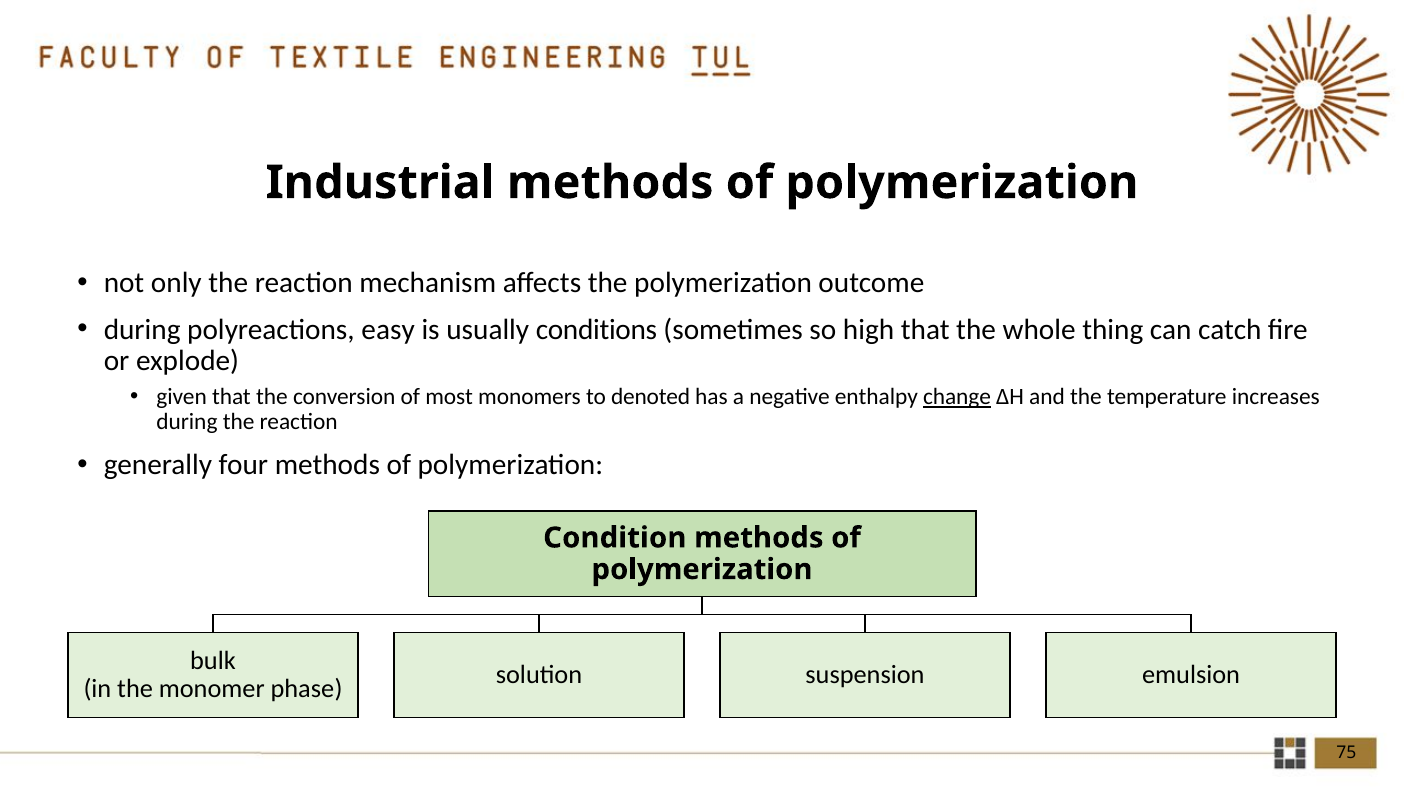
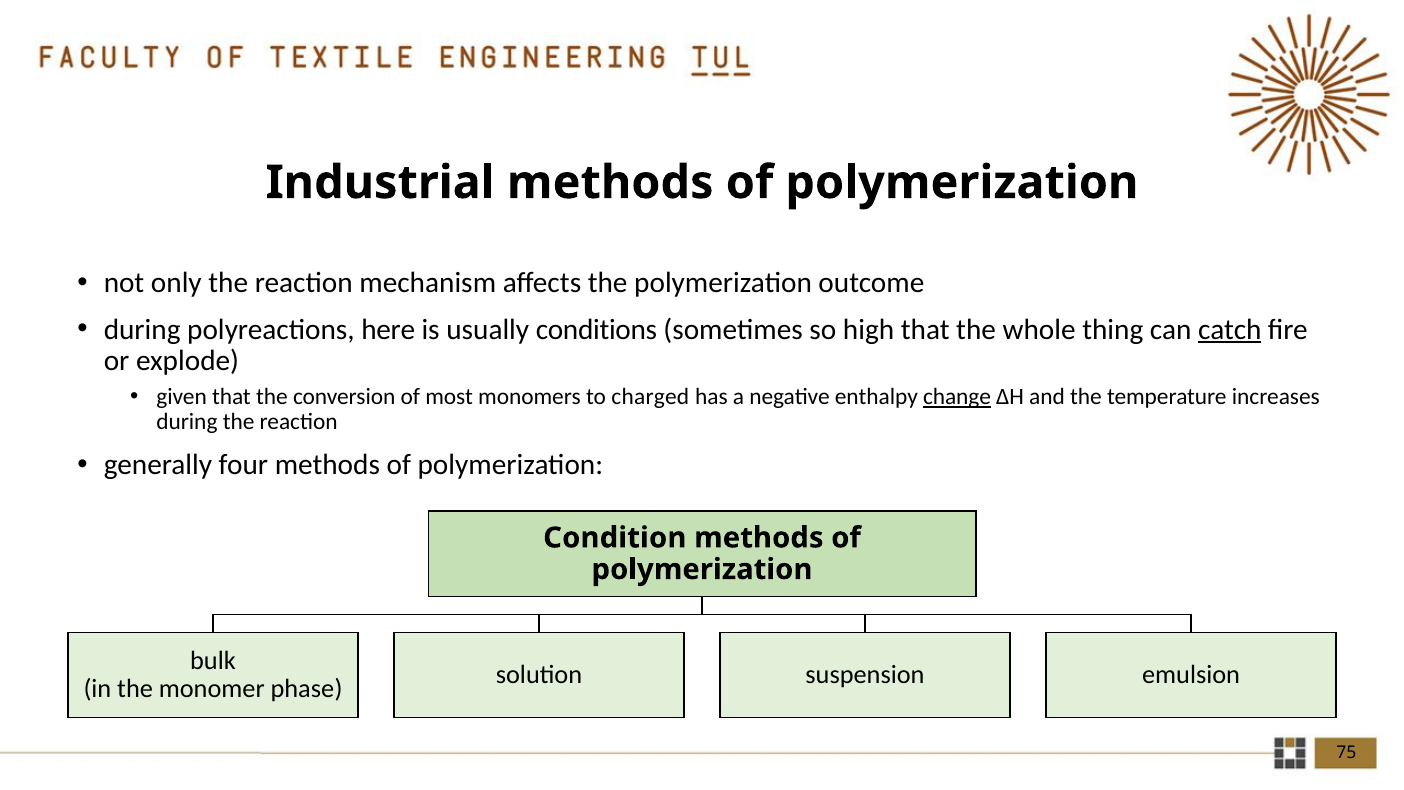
easy: easy -> here (388, 329)
catch underline: none -> present (1230, 329)
denoted: denoted -> charged (650, 397)
